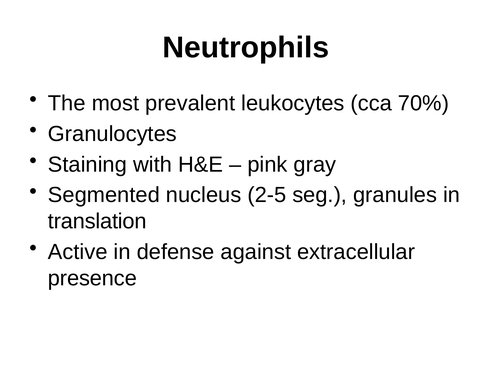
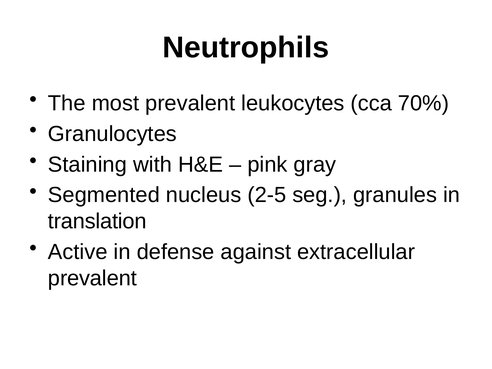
presence: presence -> prevalent (92, 278)
